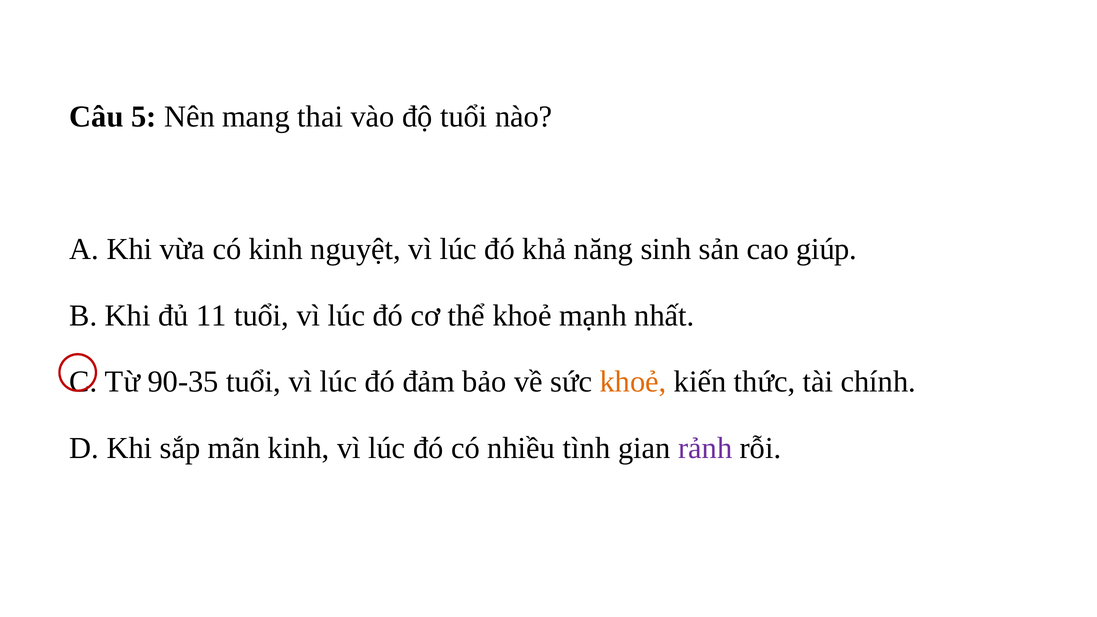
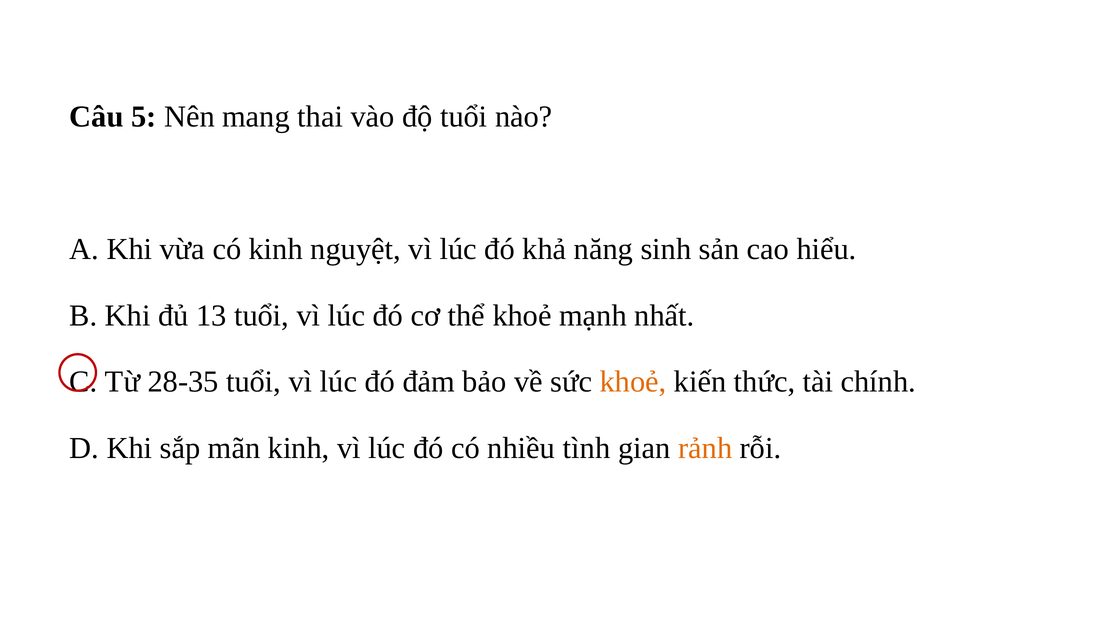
giúp: giúp -> hiểu (827, 249)
11: 11 -> 13 (211, 316)
90-35: 90-35 -> 28-35 (183, 382)
rảnh colour: purple -> orange (705, 448)
